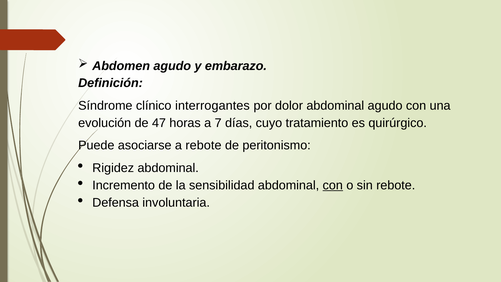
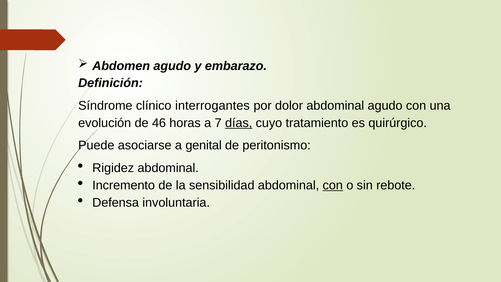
47: 47 -> 46 (159, 123)
días underline: none -> present (239, 123)
a rebote: rebote -> genital (204, 145)
